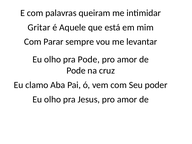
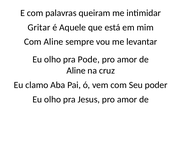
Com Parar: Parar -> Aline (53, 42)
Pode: Pode -> Aline (76, 71)
